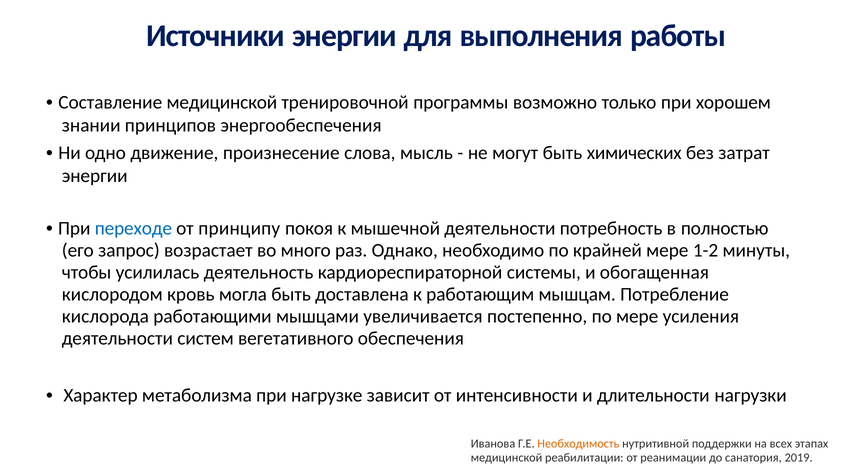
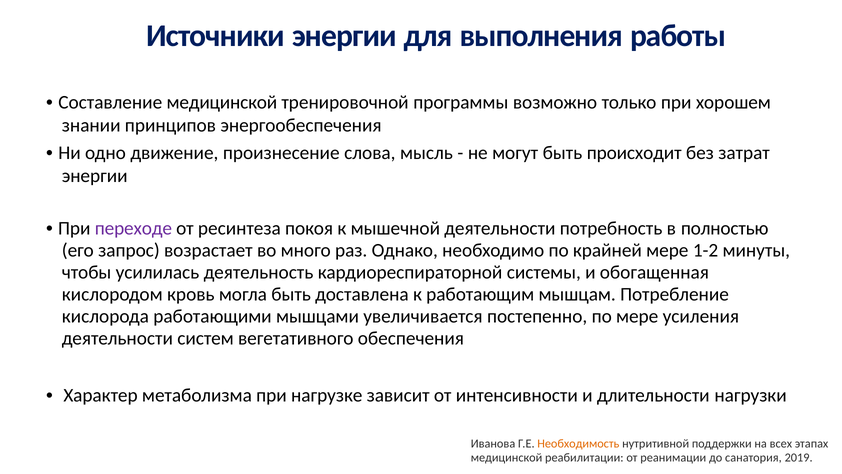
химических: химических -> происходит (634, 153)
переходе colour: blue -> purple (133, 228)
принципу: принципу -> ресинтеза (239, 228)
